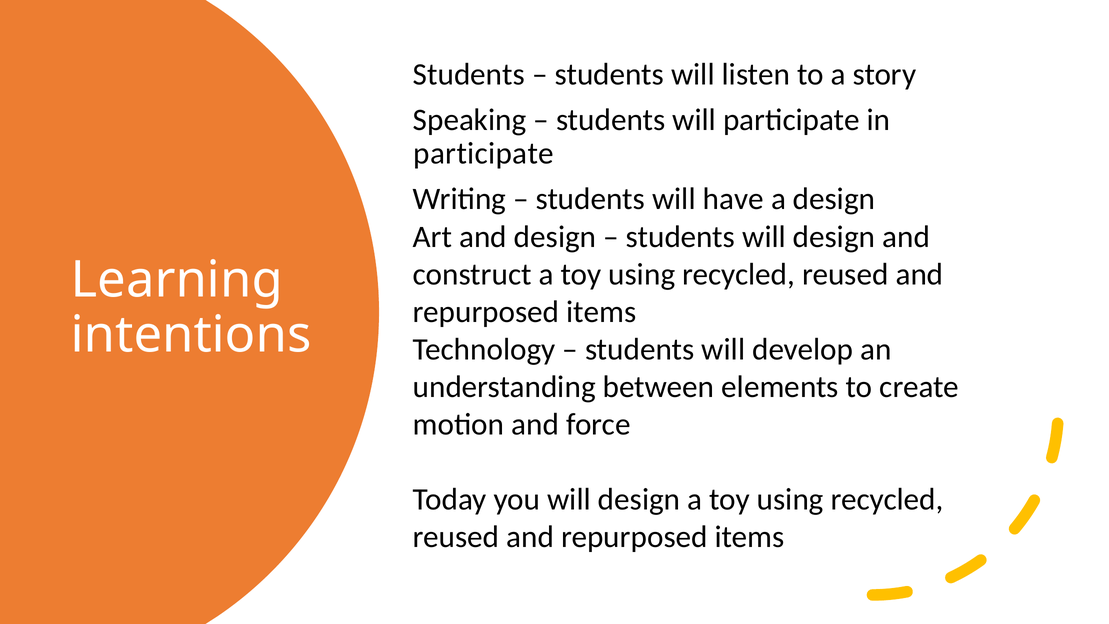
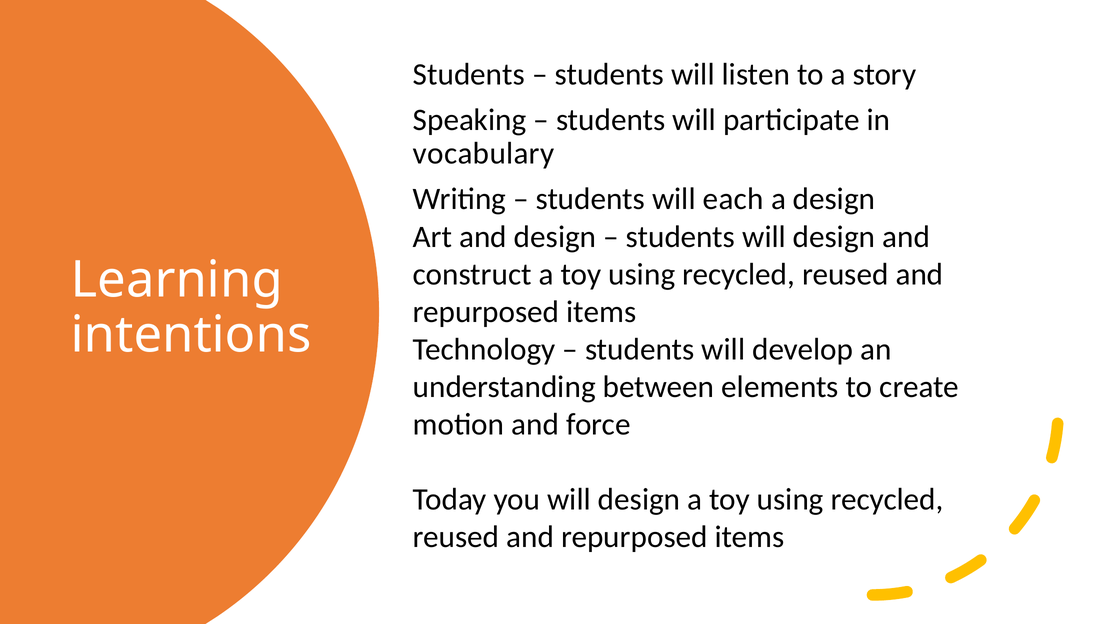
participate: participate -> vocabulary (484, 154)
have: have -> each (733, 199)
